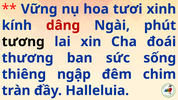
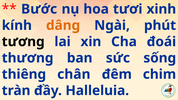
Vững: Vững -> Bước (39, 9)
dâng colour: red -> orange (63, 25)
ngập: ngập -> chân (74, 74)
